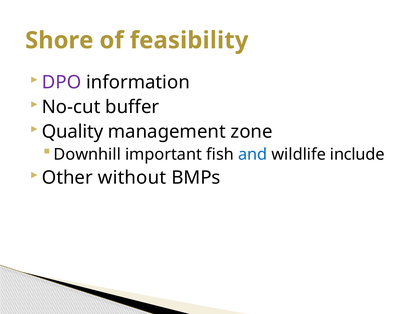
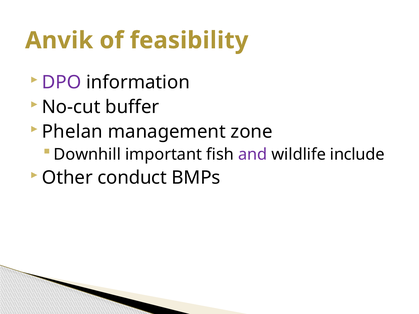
Shore: Shore -> Anvik (59, 40)
Quality: Quality -> Phelan (72, 132)
and colour: blue -> purple (253, 154)
without: without -> conduct (132, 178)
